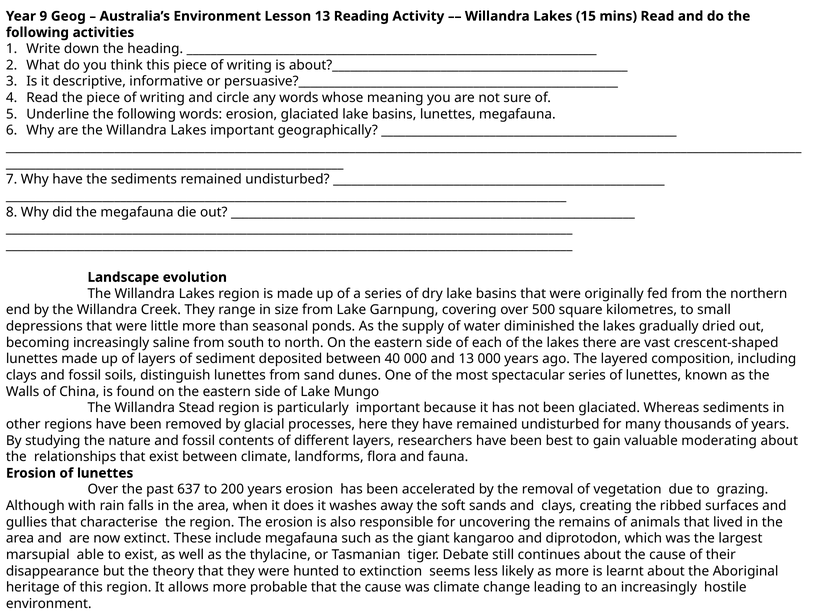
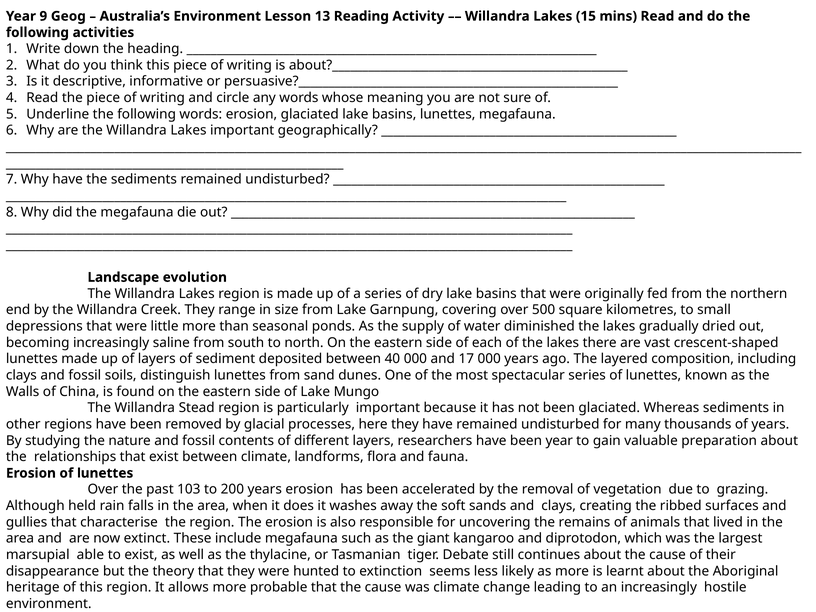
and 13: 13 -> 17 (466, 359)
been best: best -> year (559, 441)
moderating: moderating -> preparation (719, 441)
637: 637 -> 103 (189, 489)
with: with -> held (82, 506)
